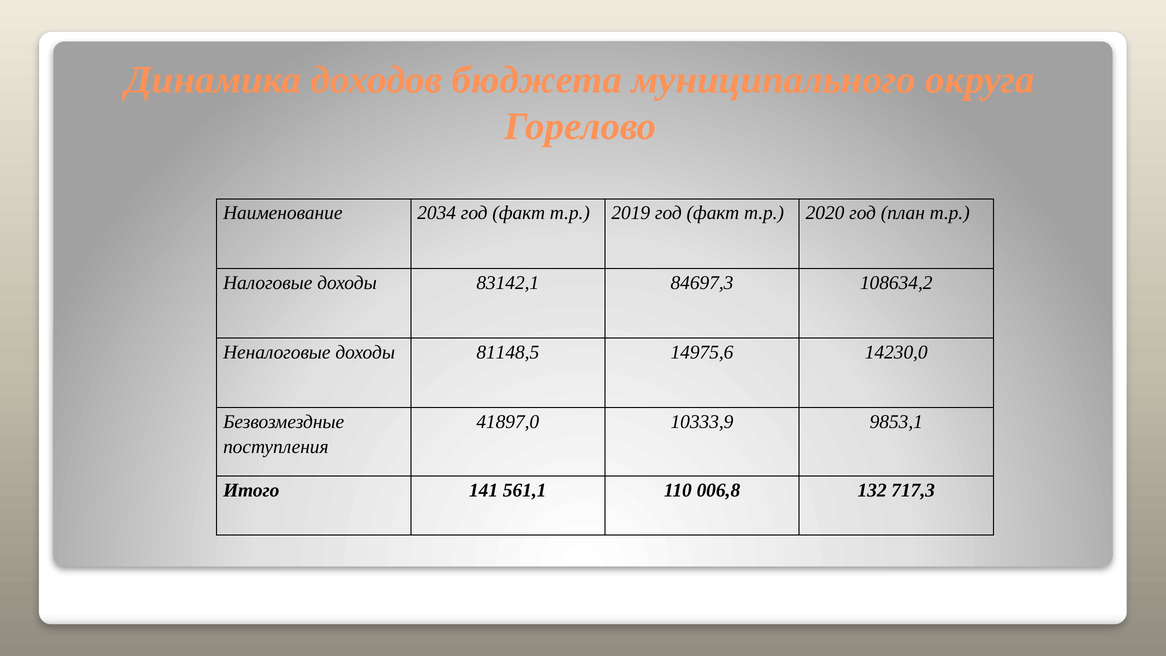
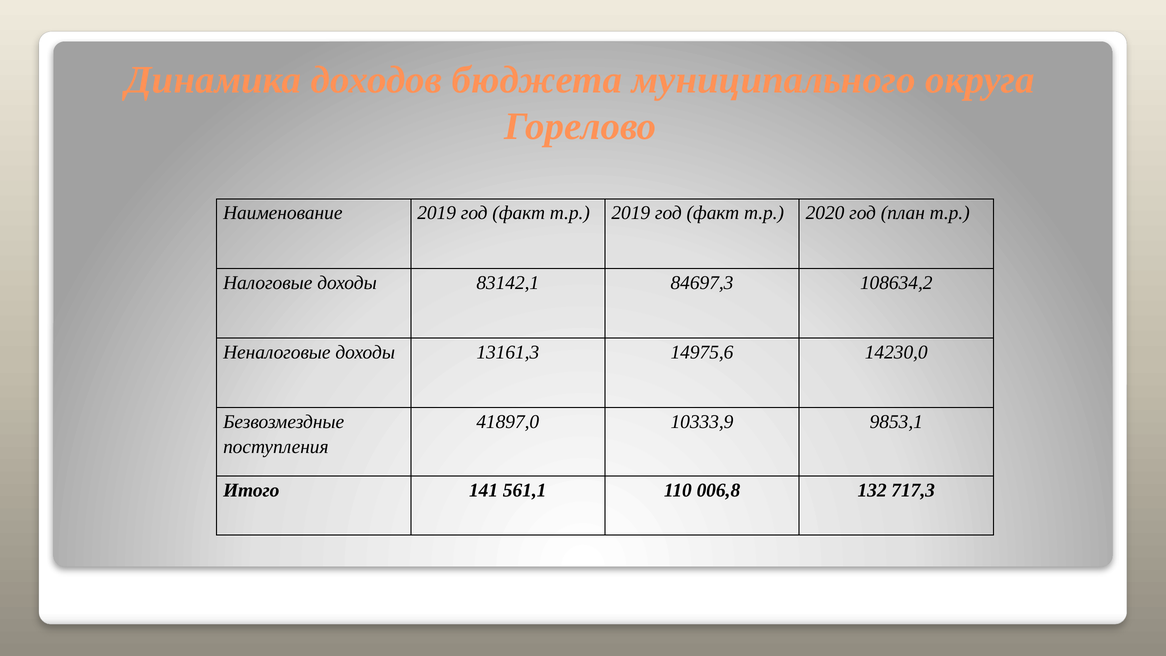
Наименование 2034: 2034 -> 2019 (437, 213)
81148,5: 81148,5 -> 13161,3 (508, 352)
